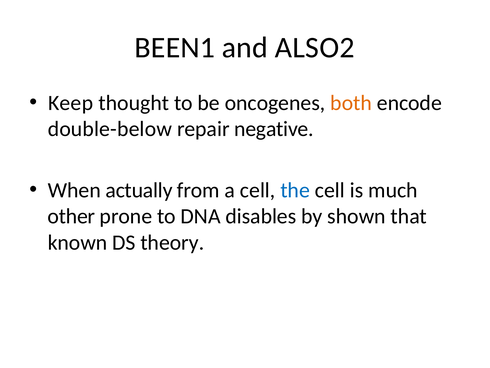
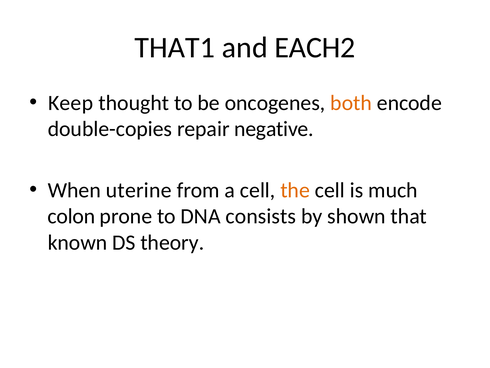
BEEN1: BEEN1 -> THAT1 (175, 47)
ALSO2: ALSO2 -> EACH2 (315, 47)
double-below: double-below -> double-copies (110, 129)
actually: actually -> uterine (139, 190)
the colour: blue -> orange (295, 190)
other: other -> colon (71, 216)
disables: disables -> consists (261, 216)
